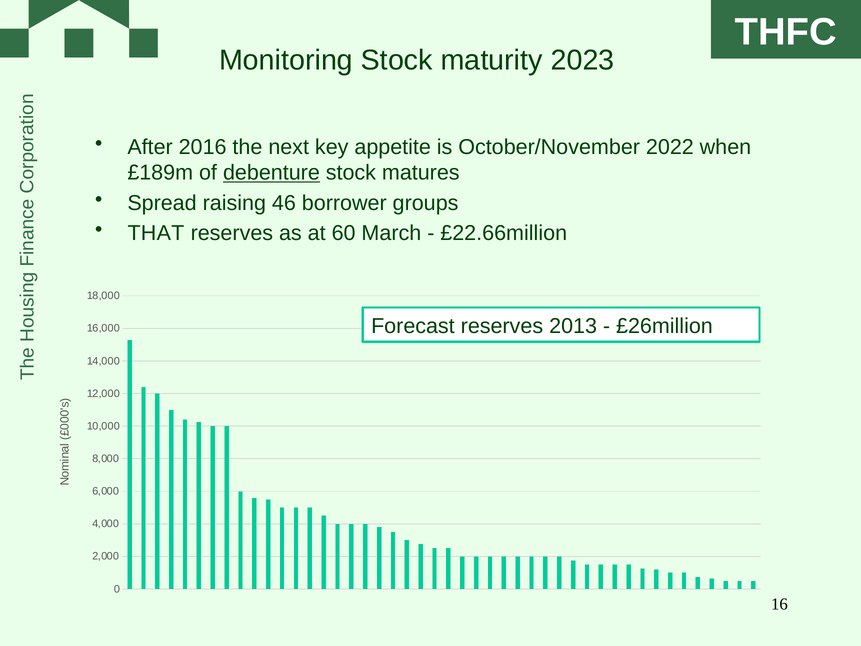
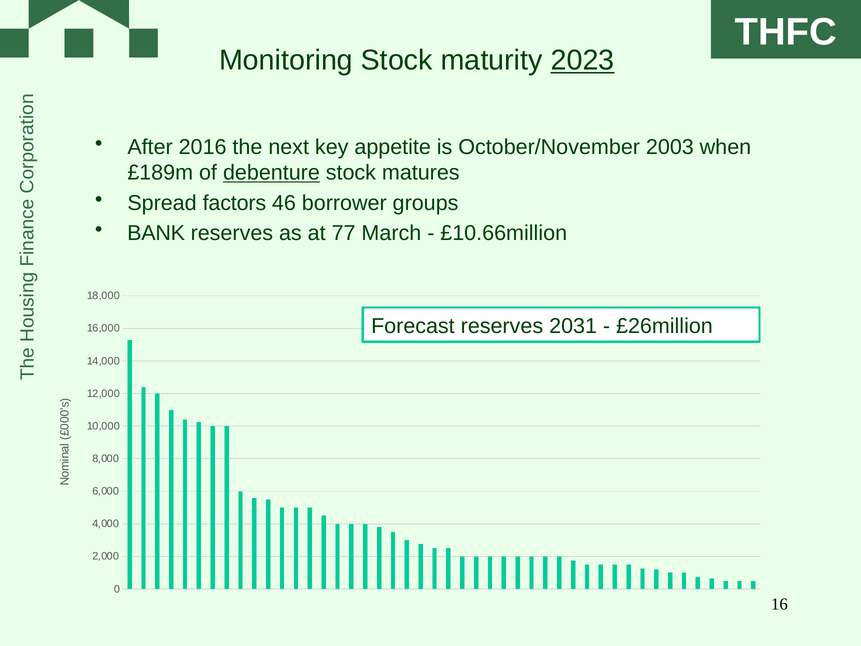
2023 underline: none -> present (583, 60)
2022: 2022 -> 2003 (670, 147)
raising: raising -> factors (234, 203)
THAT: THAT -> BANK (156, 233)
60: 60 -> 77 (344, 233)
£22.66million: £22.66million -> £10.66million (504, 233)
2013: 2013 -> 2031 (573, 326)
